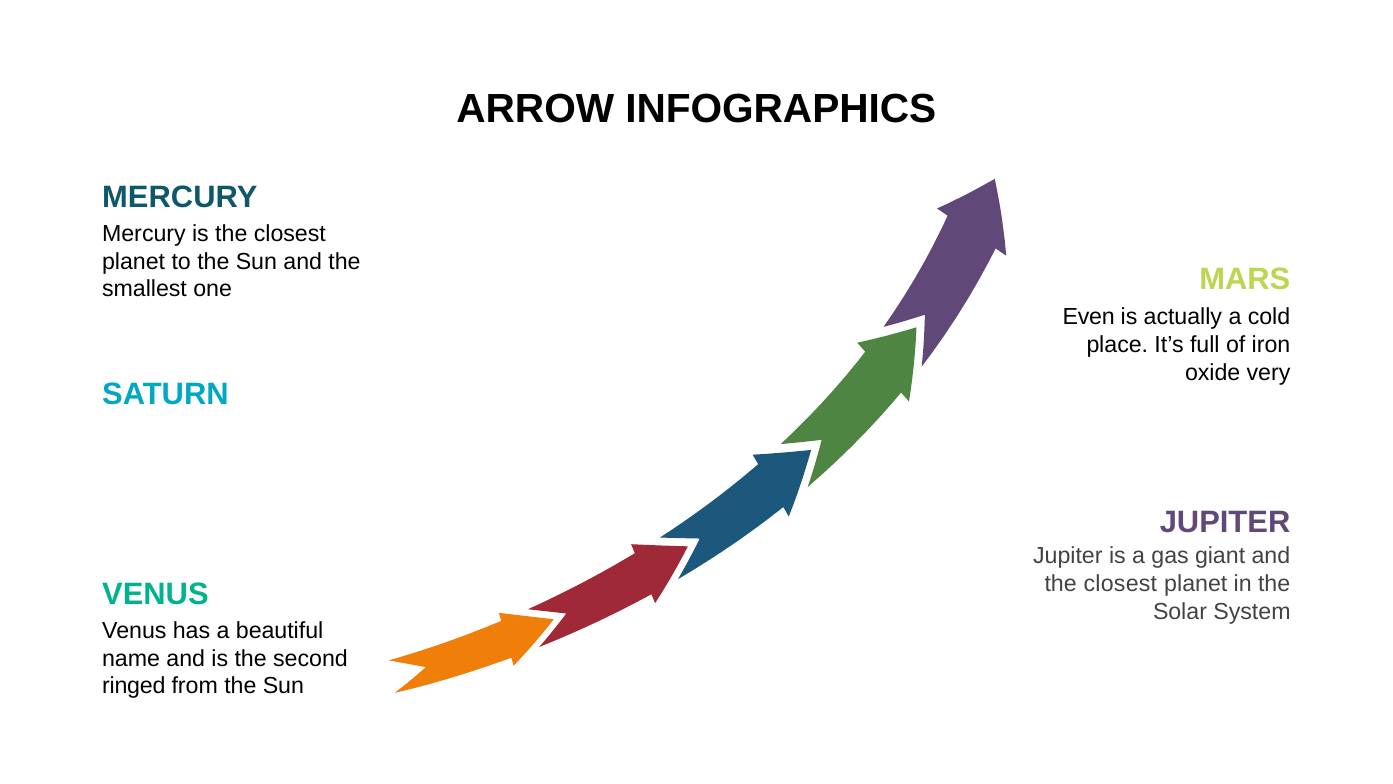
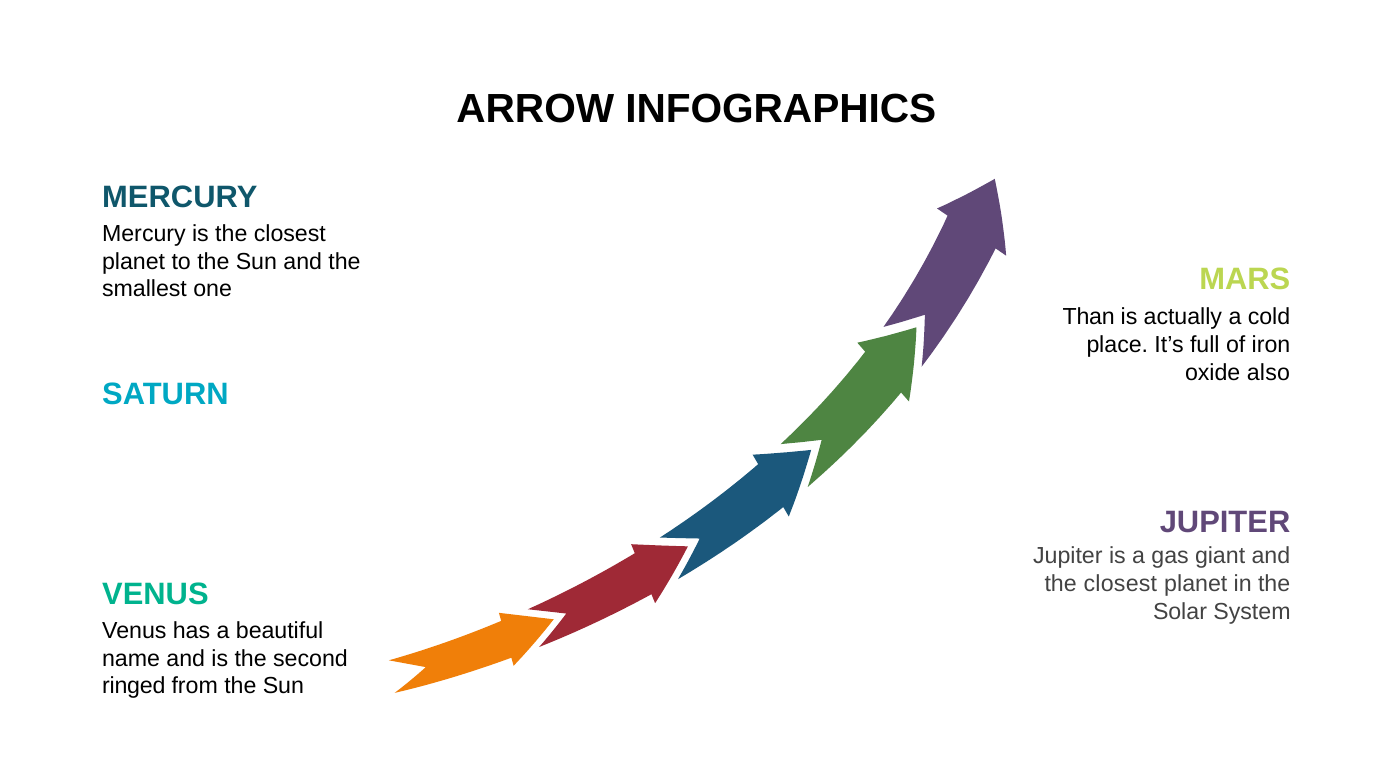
Even: Even -> Than (1089, 317)
very: very -> also (1268, 373)
